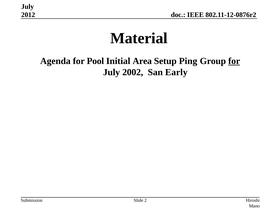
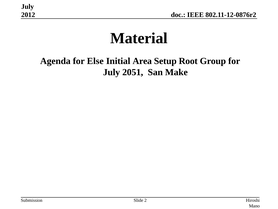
Pool: Pool -> Else (95, 61)
Setup Ping: Ping -> Root (188, 61)
for underline: present -> none (234, 61)
2002: 2002 -> 2051 (133, 72)
Early: Early -> Make (176, 72)
